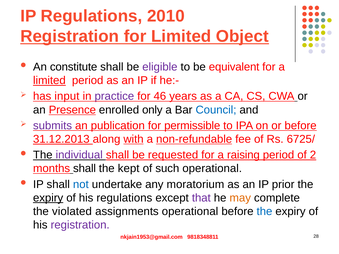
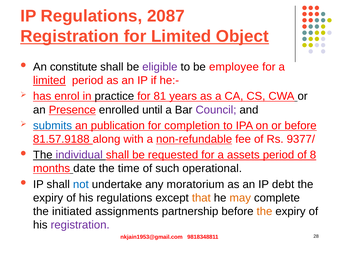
2010: 2010 -> 2087 (166, 16)
equivalent: equivalent -> employee (234, 67)
input: input -> enrol (67, 96)
practice colour: purple -> black (114, 96)
46: 46 -> 81 (160, 96)
only: only -> until (152, 110)
Council colour: blue -> purple (216, 110)
submits colour: purple -> blue (53, 126)
permissible: permissible -> completion (192, 126)
31.12.2013: 31.12.2013 -> 81.57.9188 (61, 139)
with underline: present -> none (134, 139)
6725/: 6725/ -> 9377/ (301, 139)
raising: raising -> assets (243, 155)
2: 2 -> 8 (313, 155)
months shall: shall -> date (84, 169)
kept: kept -> time (129, 169)
prior: prior -> debt (283, 184)
expiry underline: present -> none (48, 198)
that colour: purple -> orange (201, 198)
violated: violated -> initiated (72, 212)
assignments operational: operational -> partnership (190, 212)
the colour: blue -> orange (264, 212)
